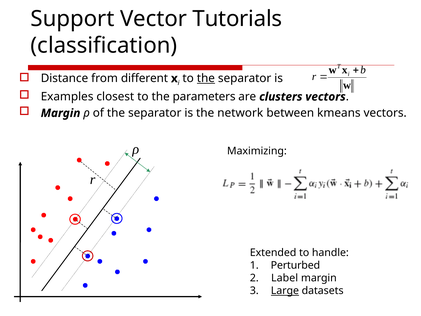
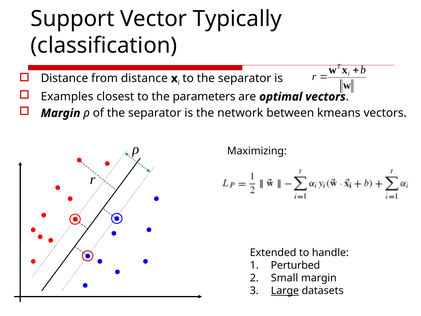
Tutorials: Tutorials -> Typically (237, 19)
from different: different -> distance (144, 78)
the underline: present -> none (206, 78)
clusters: clusters -> optimal (281, 97)
Label: Label -> Small (285, 278)
